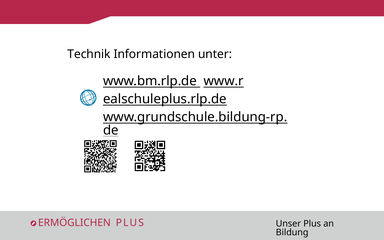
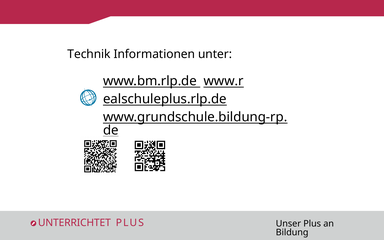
ERMÖGLICHEN: ERMÖGLICHEN -> UNTERRICHTET (74, 223)
